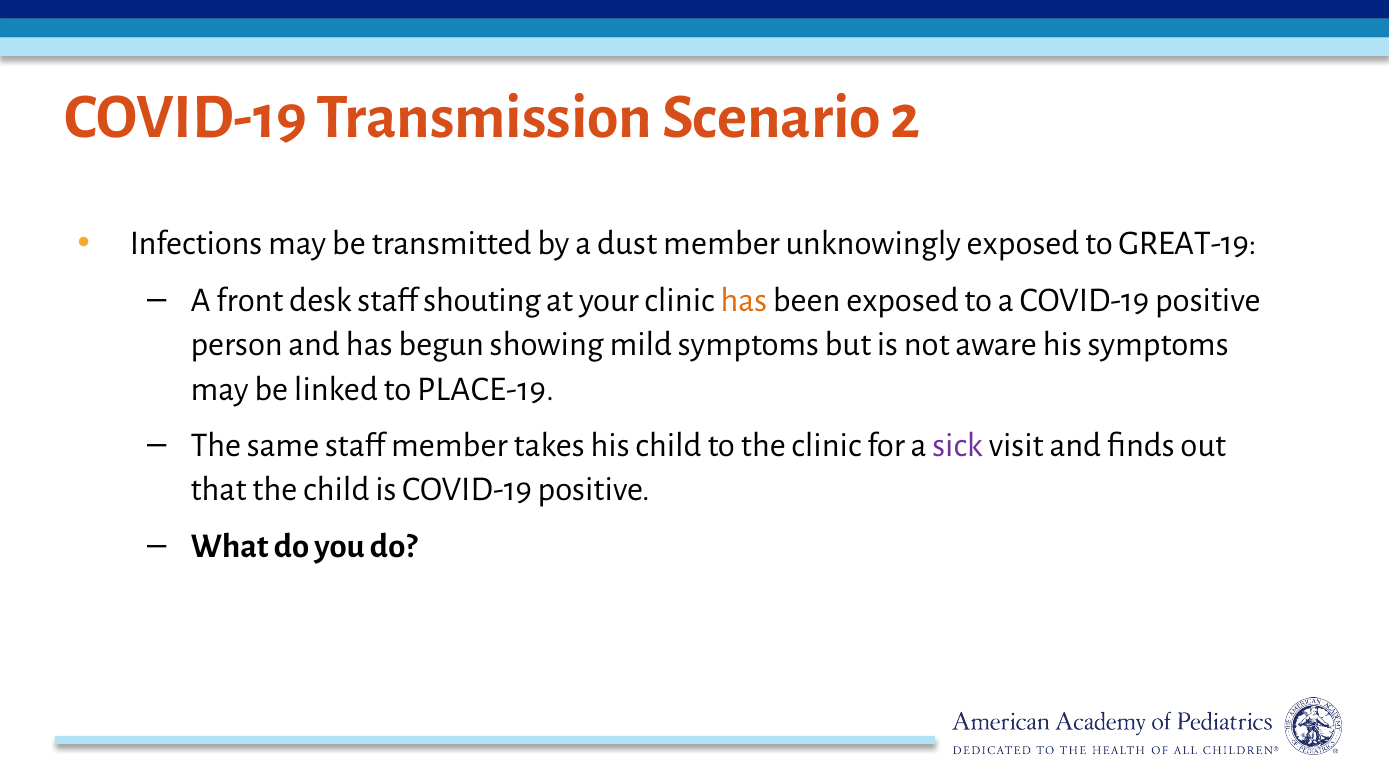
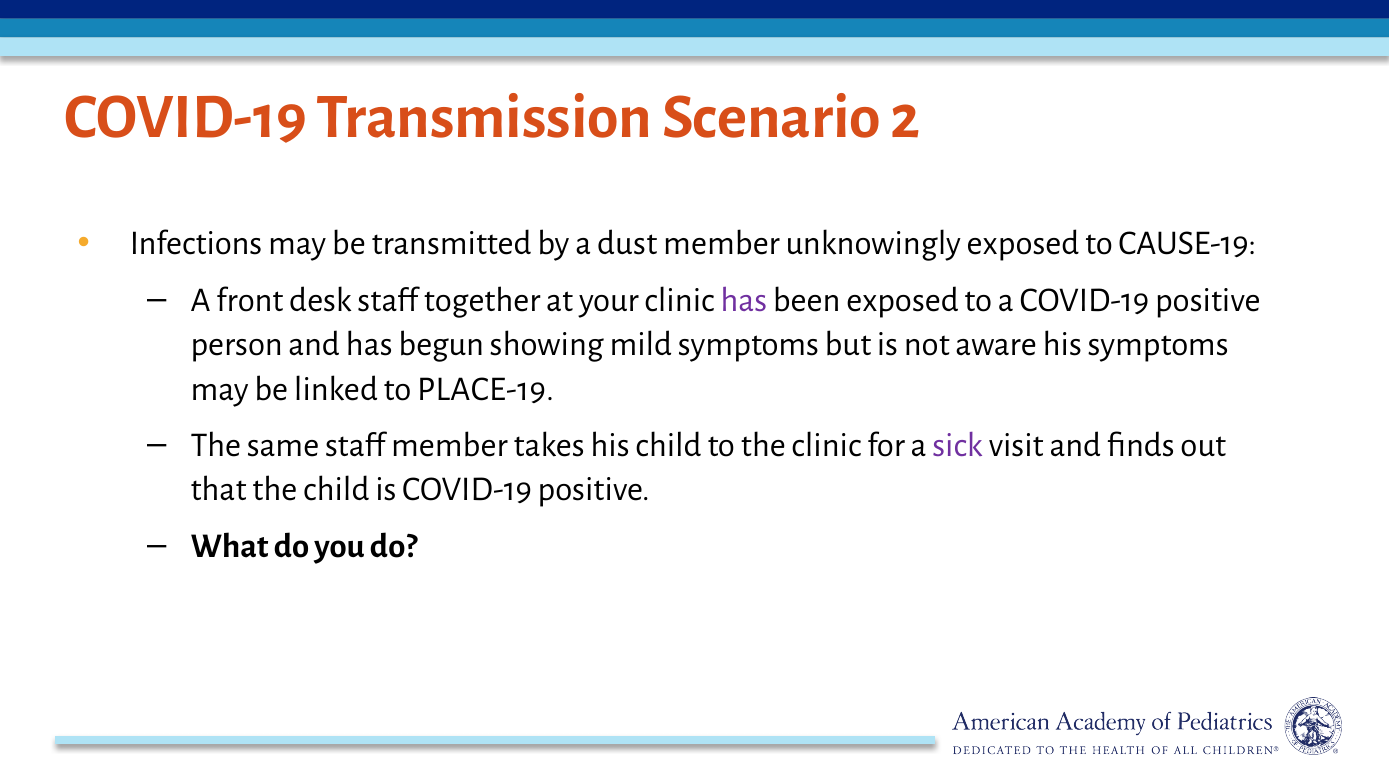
GREAT-19: GREAT-19 -> CAUSE-19 (1187, 244)
shouting: shouting -> together (482, 300)
has colour: orange -> purple (744, 300)
